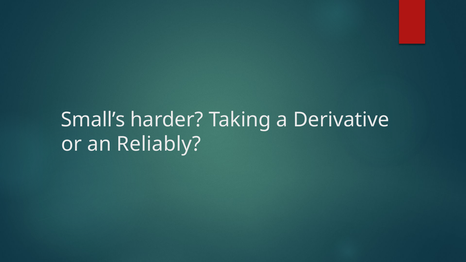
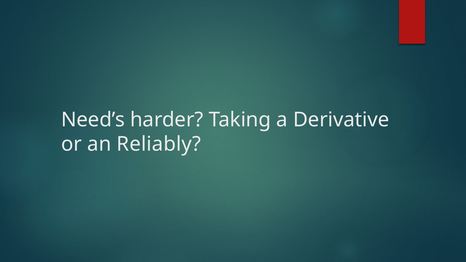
Small’s: Small’s -> Need’s (93, 120)
